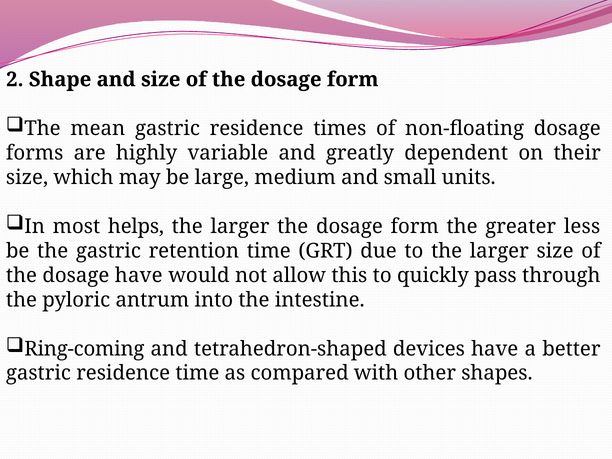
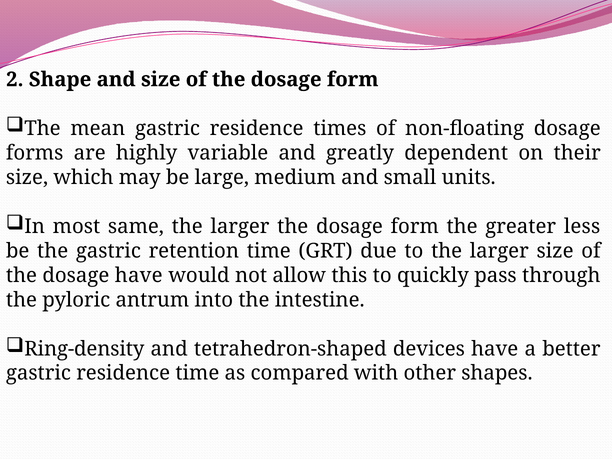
helps: helps -> same (136, 226)
Ring-coming: Ring-coming -> Ring-density (84, 349)
